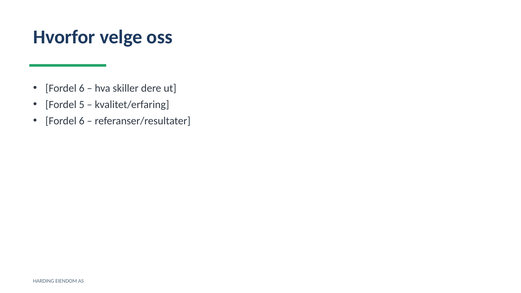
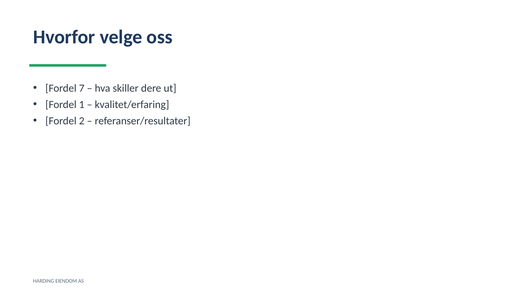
6: 6 -> 7 (82, 88)
5: 5 -> 1 (82, 105)
6: 6 -> 2 (82, 121)
